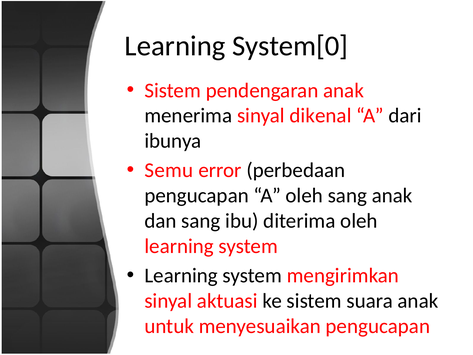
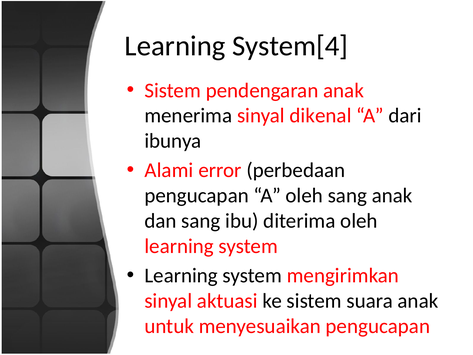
System[0: System[0 -> System[4 (290, 46)
Semu: Semu -> Alami (169, 170)
